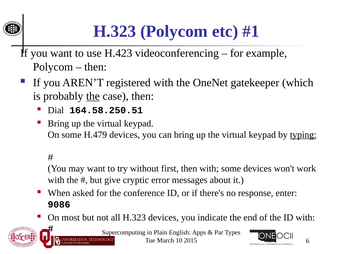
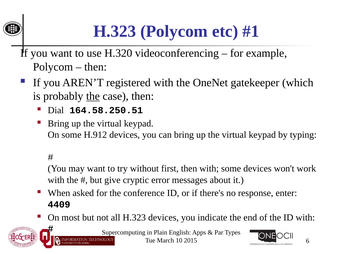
H.423: H.423 -> H.320 (118, 53)
H.479: H.479 -> H.912 (95, 134)
typing underline: present -> none (303, 134)
9086: 9086 -> 4409 (59, 204)
